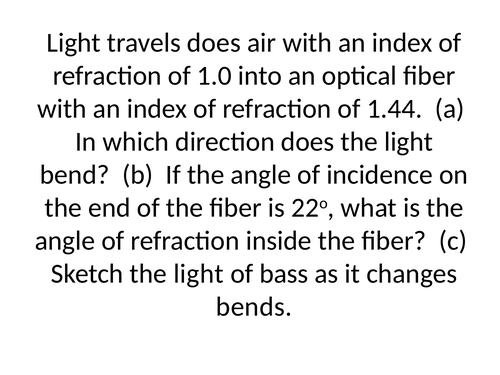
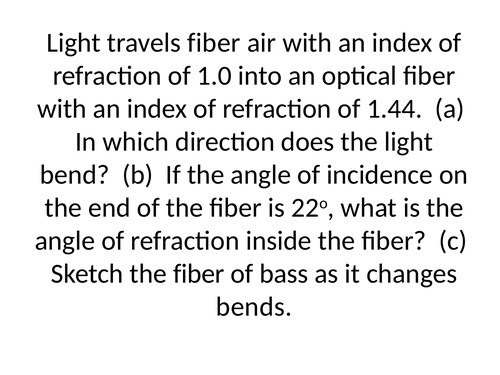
travels does: does -> fiber (214, 43)
Sketch the light: light -> fiber (199, 274)
